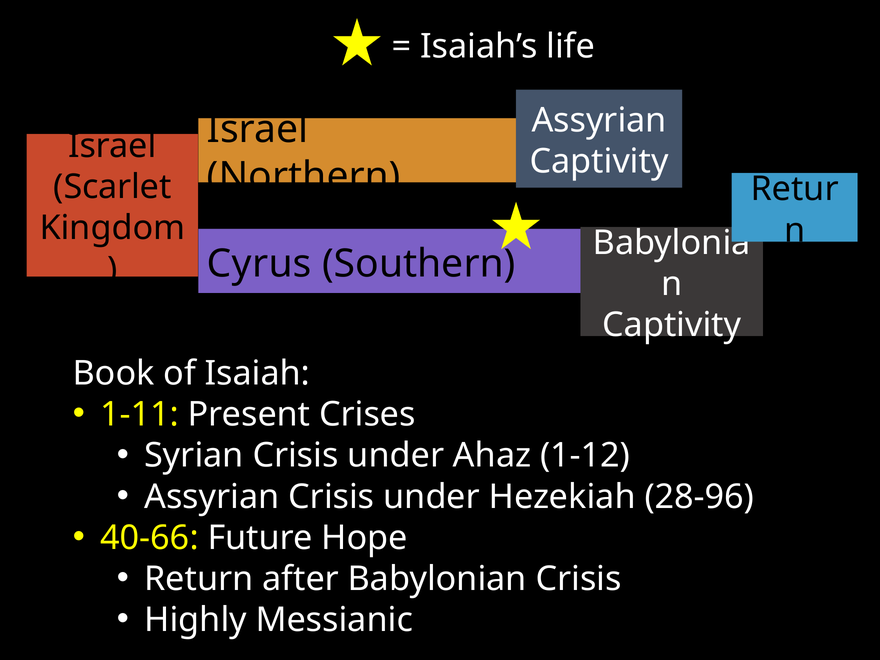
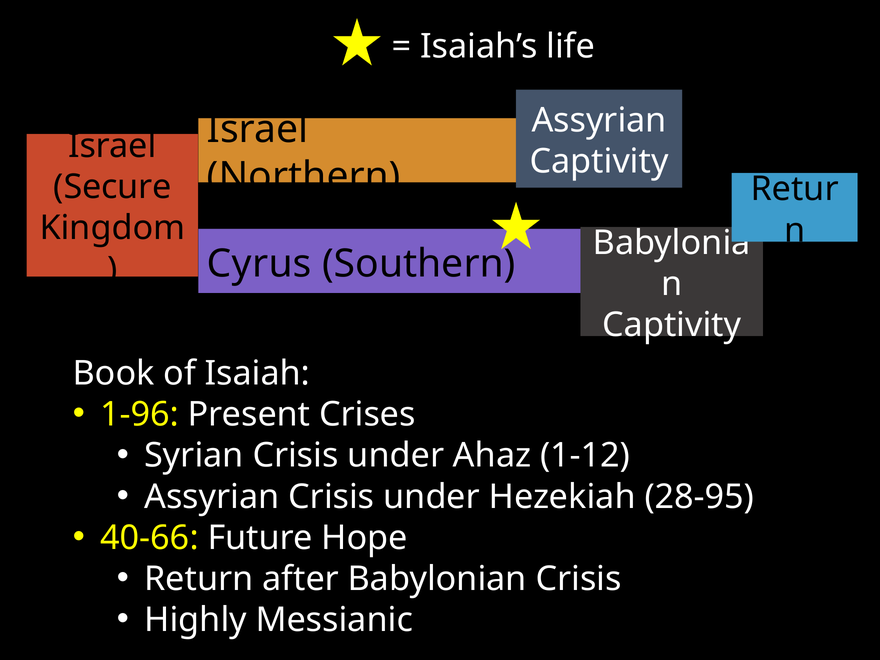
Scarlet: Scarlet -> Secure (112, 187)
1-11: 1-11 -> 1-96 (140, 415)
28-96: 28-96 -> 28-95 (699, 497)
